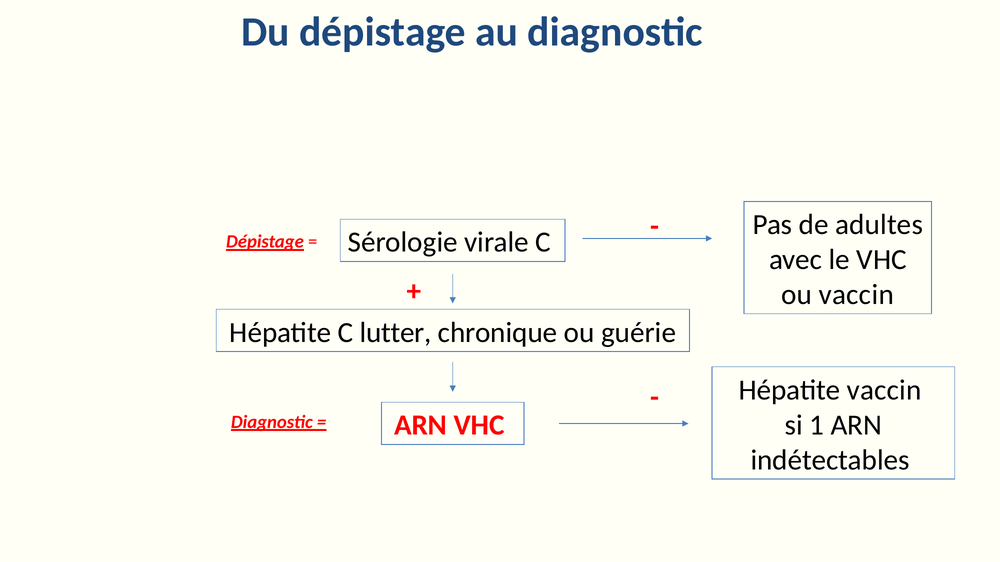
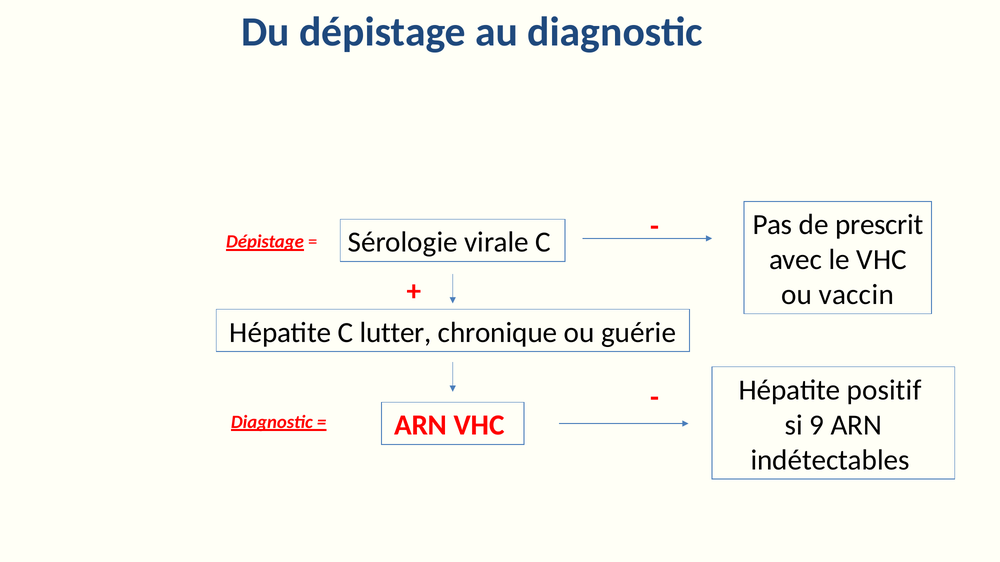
adultes: adultes -> prescrit (879, 225)
Hépatite vaccin: vaccin -> positif (884, 390)
1: 1 -> 9 (817, 425)
